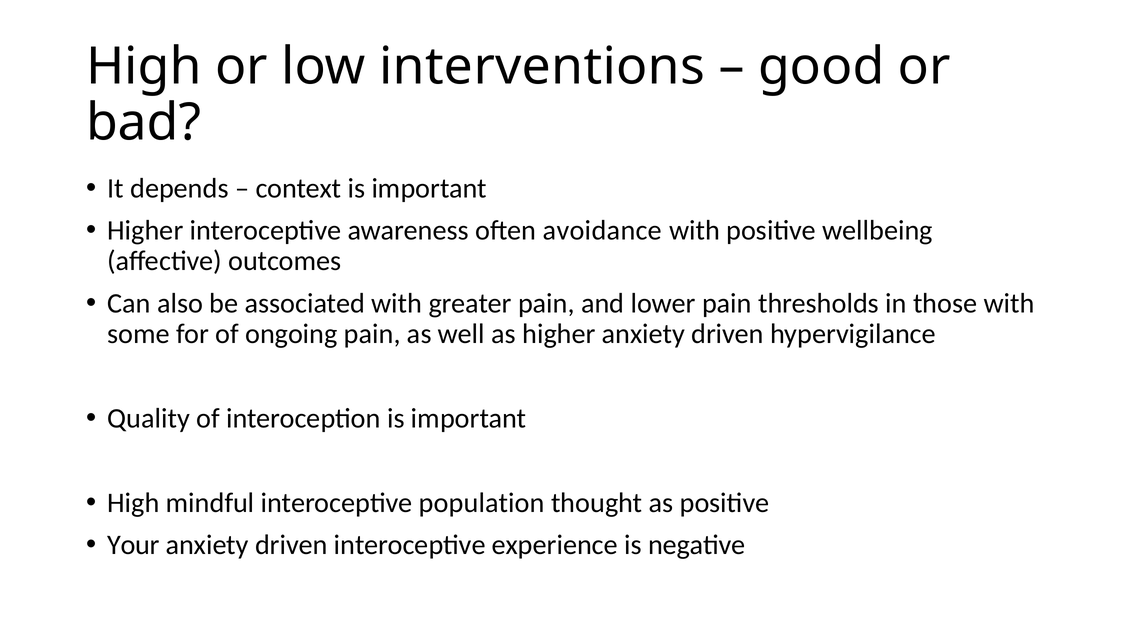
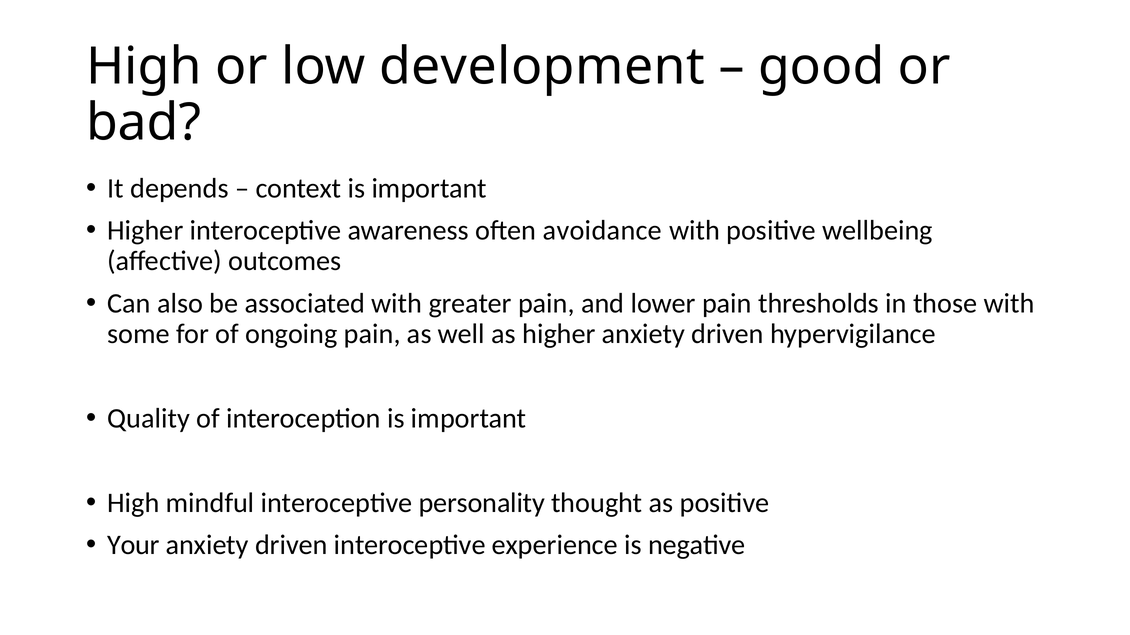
interventions: interventions -> development (542, 67)
population: population -> personality (482, 503)
